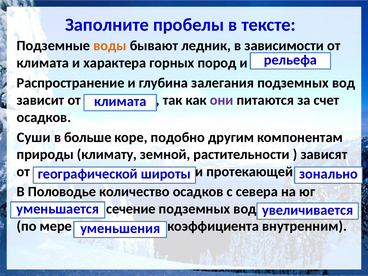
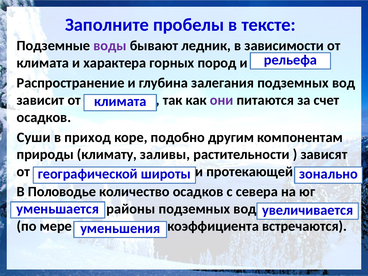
воды colour: orange -> purple (110, 46)
больше: больше -> приход (88, 137)
земной: земной -> заливы (165, 155)
сечение: сечение -> районы (131, 209)
внутренним: внутренним -> встречаются (305, 226)
